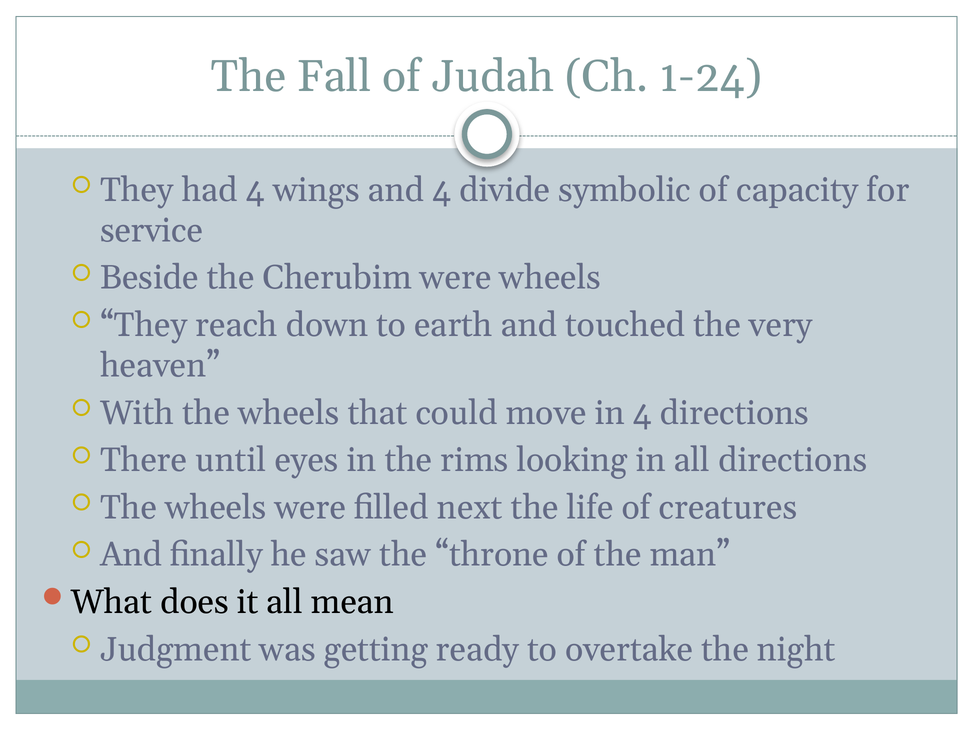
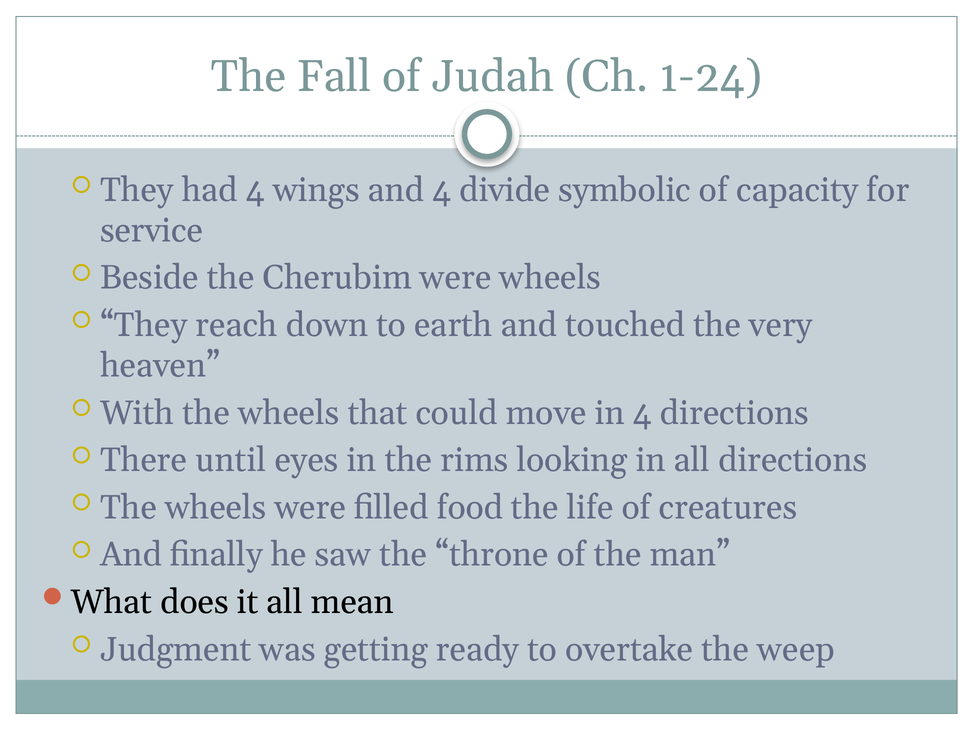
next: next -> food (470, 508)
night: night -> weep (796, 650)
